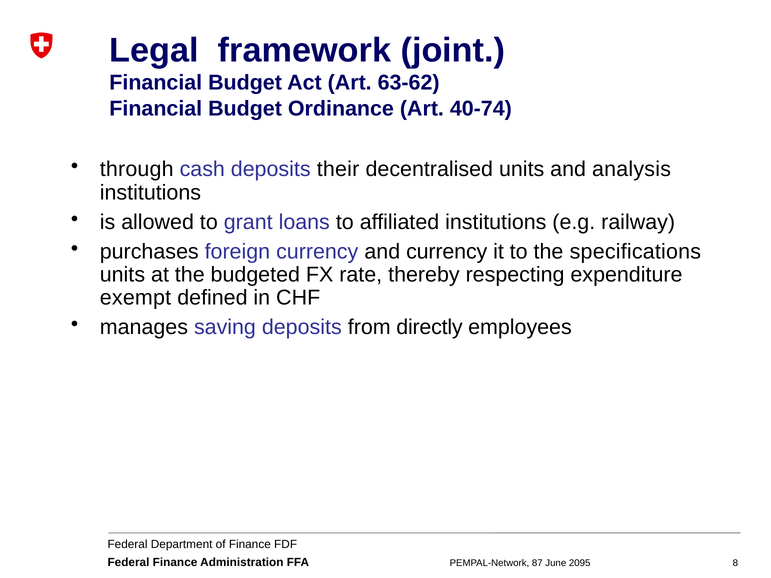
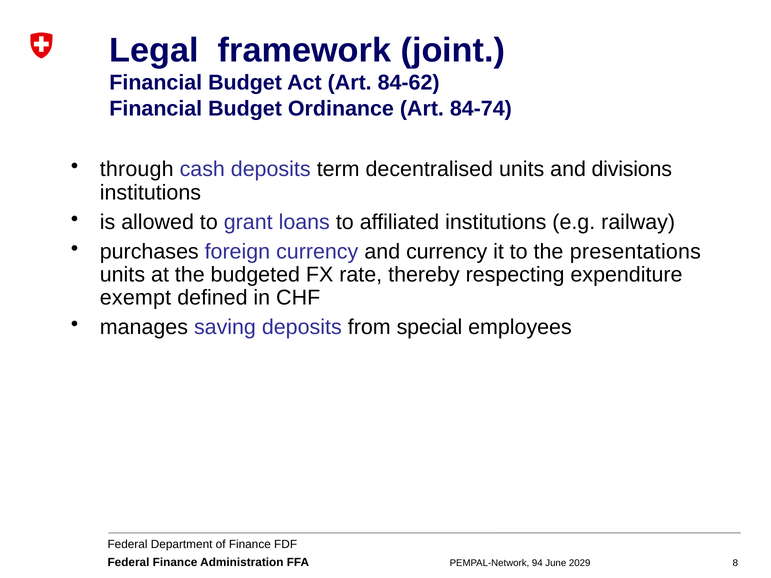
63-62: 63-62 -> 84-62 (409, 83)
40-74: 40-74 -> 84-74 (481, 109)
their: their -> term (338, 169)
analysis: analysis -> divisions (632, 169)
specifications: specifications -> presentations (635, 252)
directly: directly -> special (429, 328)
87: 87 -> 94 (537, 563)
2095: 2095 -> 2029 (580, 563)
